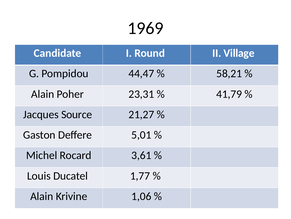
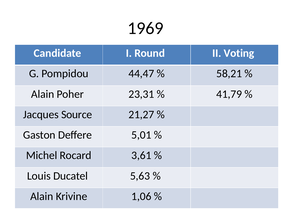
Village: Village -> Voting (239, 53)
1,77: 1,77 -> 5,63 (140, 175)
